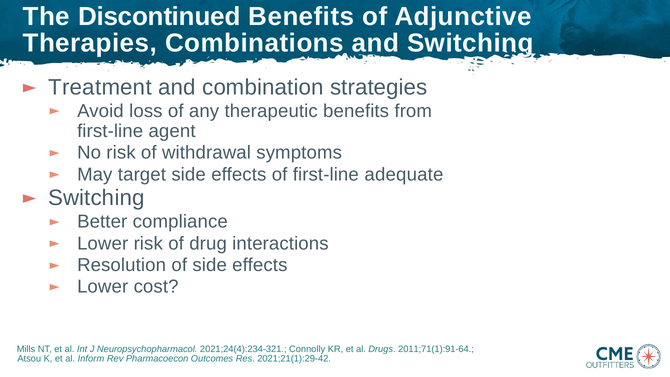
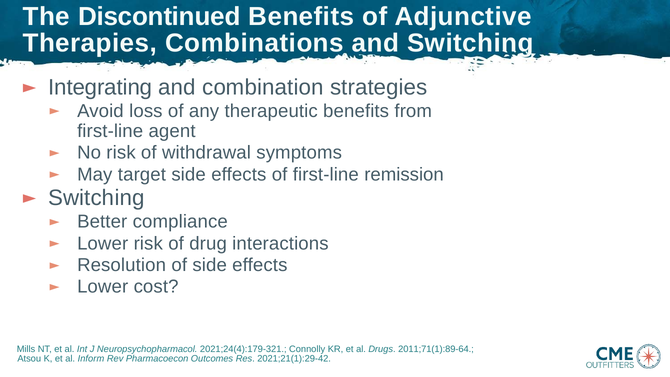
Treatment: Treatment -> Integrating (100, 87)
adequate: adequate -> remission (404, 174)
2021;24(4):234-321: 2021;24(4):234-321 -> 2021;24(4):179-321 (243, 349)
2011;71(1):91-64: 2011;71(1):91-64 -> 2011;71(1):89-64 (436, 349)
